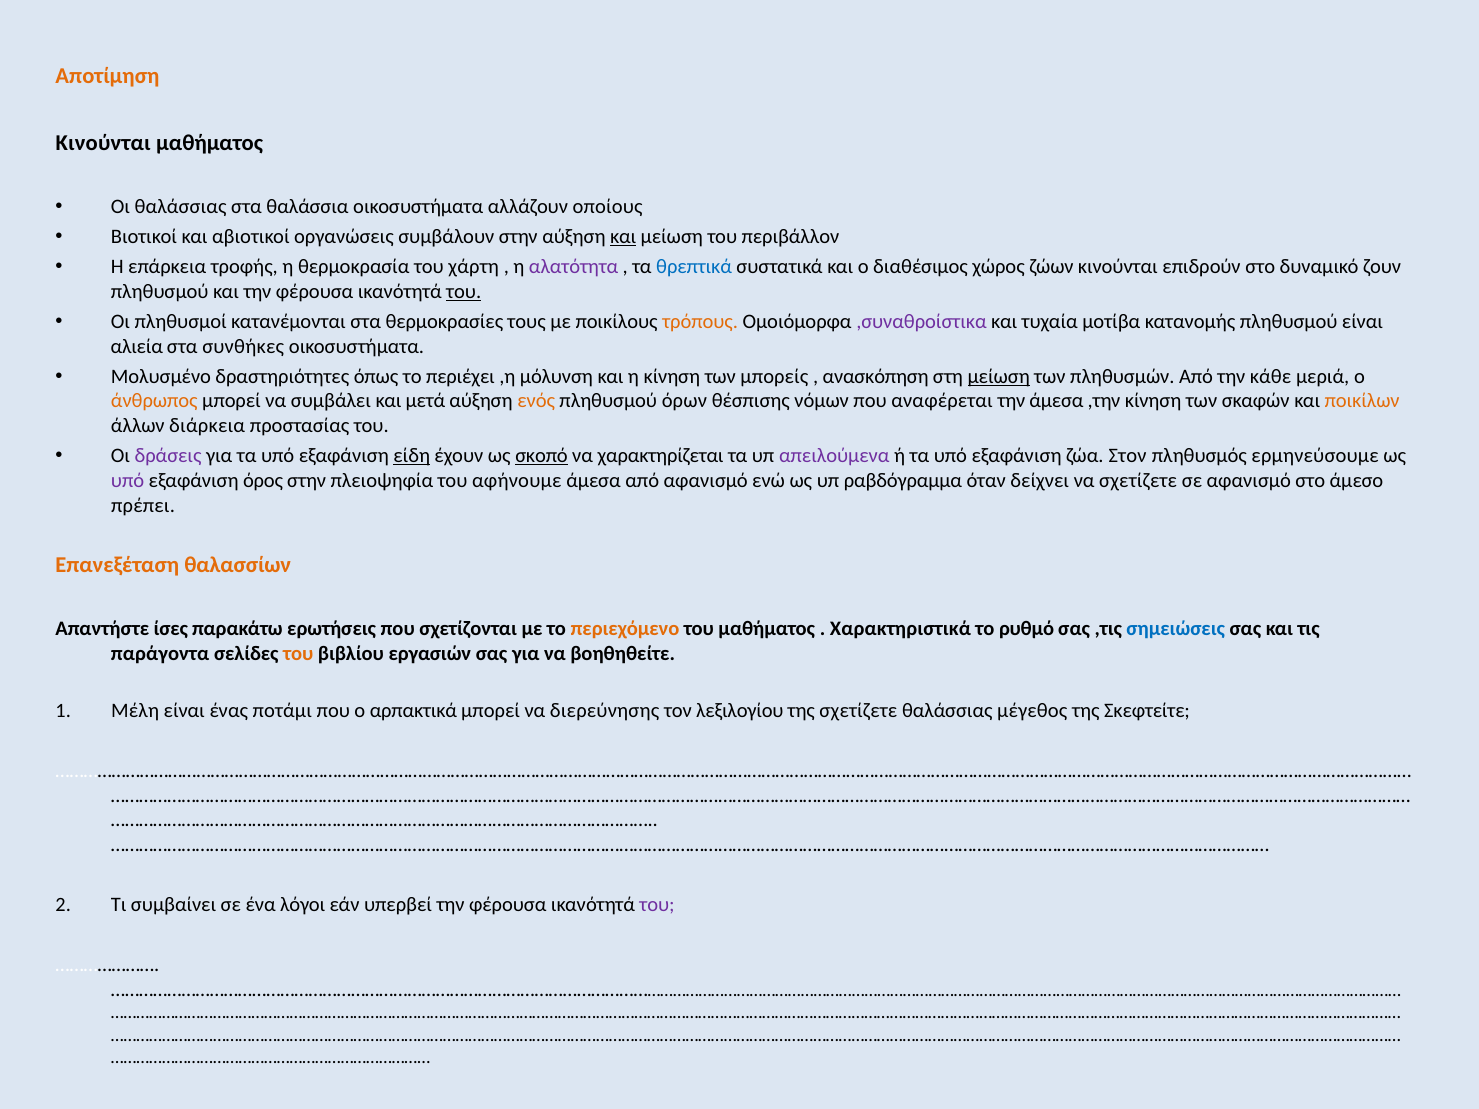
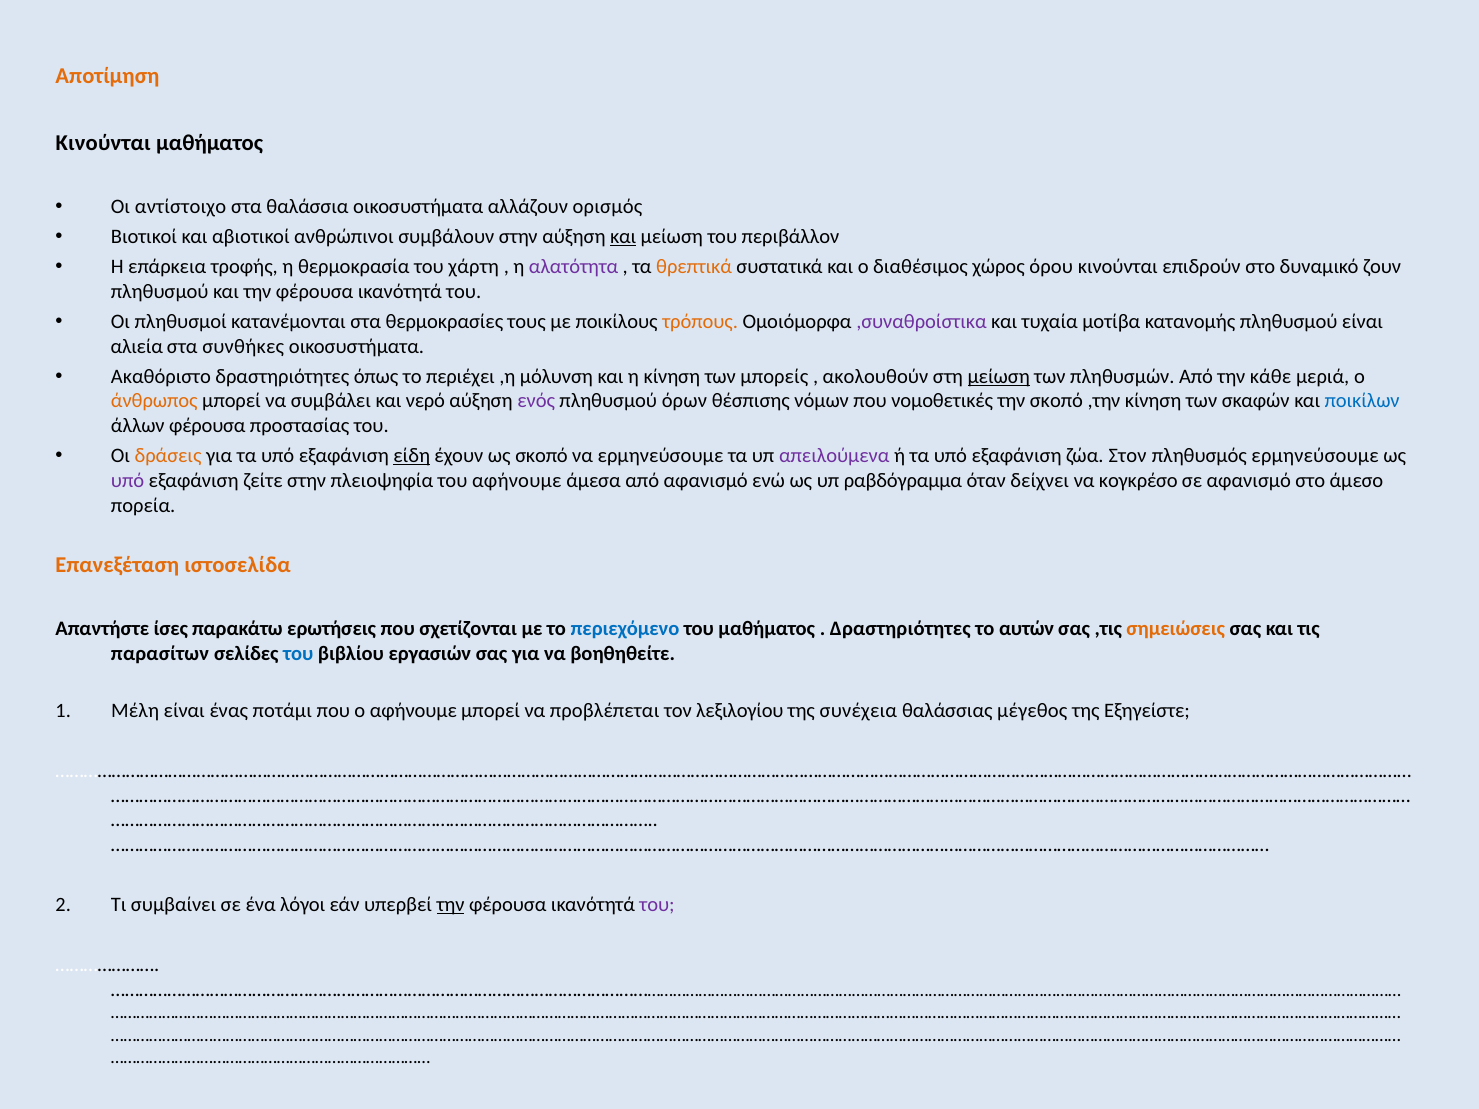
Οι θαλάσσιας: θαλάσσιας -> αντίστοιχο (181, 207)
οποίους: οποίους -> ορισμός (607, 207)
οργανώσεις: οργανώσεις -> ανθρώπινοι (344, 237)
θρεπτικά colour: blue -> orange (694, 267)
ζώων: ζώων -> όρου (1051, 267)
του underline: present -> none (464, 292)
Μολυσμένο: Μολυσμένο -> Ακαθόριστο (161, 377)
ανασκόπηση: ανασκόπηση -> ακολουθούν (875, 377)
μετά: μετά -> νερό (425, 401)
ενός colour: orange -> purple (536, 401)
αναφέρεται: αναφέρεται -> νομοθετικές (942, 401)
την άμεσα: άμεσα -> σκοπό (1056, 401)
ποικίλων colour: orange -> blue (1362, 401)
άλλων διάρκεια: διάρκεια -> φέρουσα (207, 426)
δράσεις colour: purple -> orange (168, 456)
σκοπό underline: present -> none (542, 456)
να χαρακτηρίζεται: χαρακτηρίζεται -> ερμηνεύσουμε (661, 456)
όρος: όρος -> ζείτε (263, 481)
να σχετίζετε: σχετίζετε -> κογκρέσο (1138, 481)
πρέπει: πρέπει -> πορεία (143, 505)
θαλασσίων: θαλασσίων -> ιστοσελίδα (238, 565)
περιεχόμενο colour: orange -> blue (625, 629)
Χαρακτηριστικά: Χαρακτηριστικά -> Δραστηριότητες (900, 629)
ρυθμό: ρυθμό -> αυτών (1027, 629)
σημειώσεις colour: blue -> orange (1176, 629)
παράγοντα: παράγοντα -> παρασίτων (160, 653)
του colour: orange -> blue (298, 653)
ο αρπακτικά: αρπακτικά -> αφήνουμε (413, 711)
διερεύνησης: διερεύνησης -> προβλέπεται (605, 711)
της σχετίζετε: σχετίζετε -> συνέχεια (858, 711)
Σκεφτείτε: Σκεφτείτε -> Εξηγείστε (1147, 711)
την underline: none -> present (451, 905)
